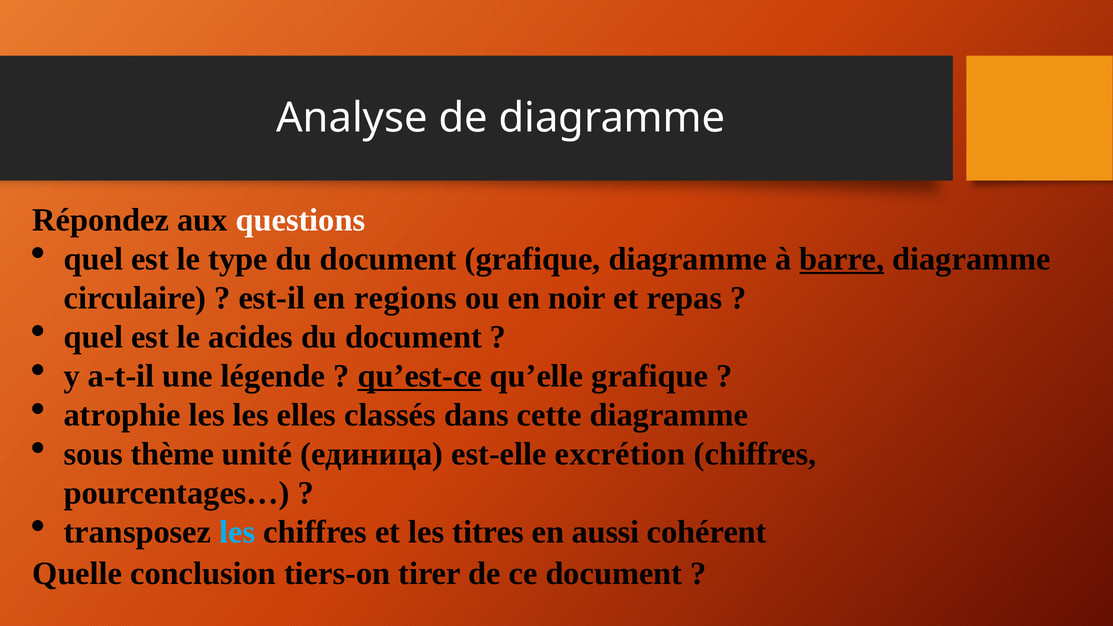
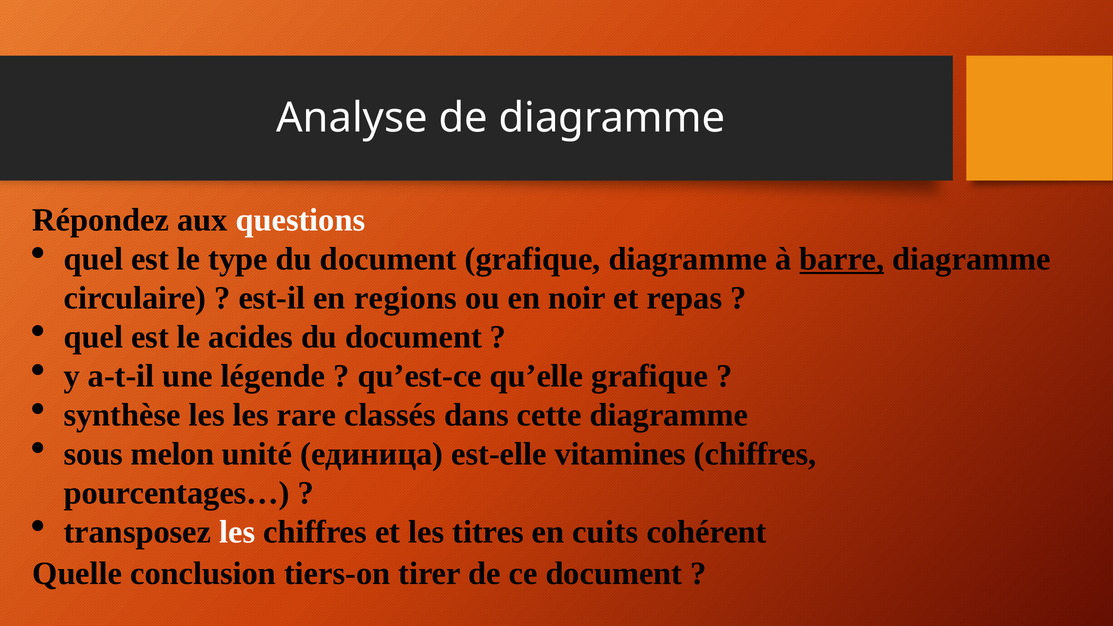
qu’est-ce underline: present -> none (420, 376)
atrophie: atrophie -> synthèse (122, 415)
elles: elles -> rare (306, 415)
thème: thème -> melon (173, 454)
excrétion: excrétion -> vitamines (620, 454)
les colour: light blue -> white (237, 532)
aussi: aussi -> cuits (605, 532)
